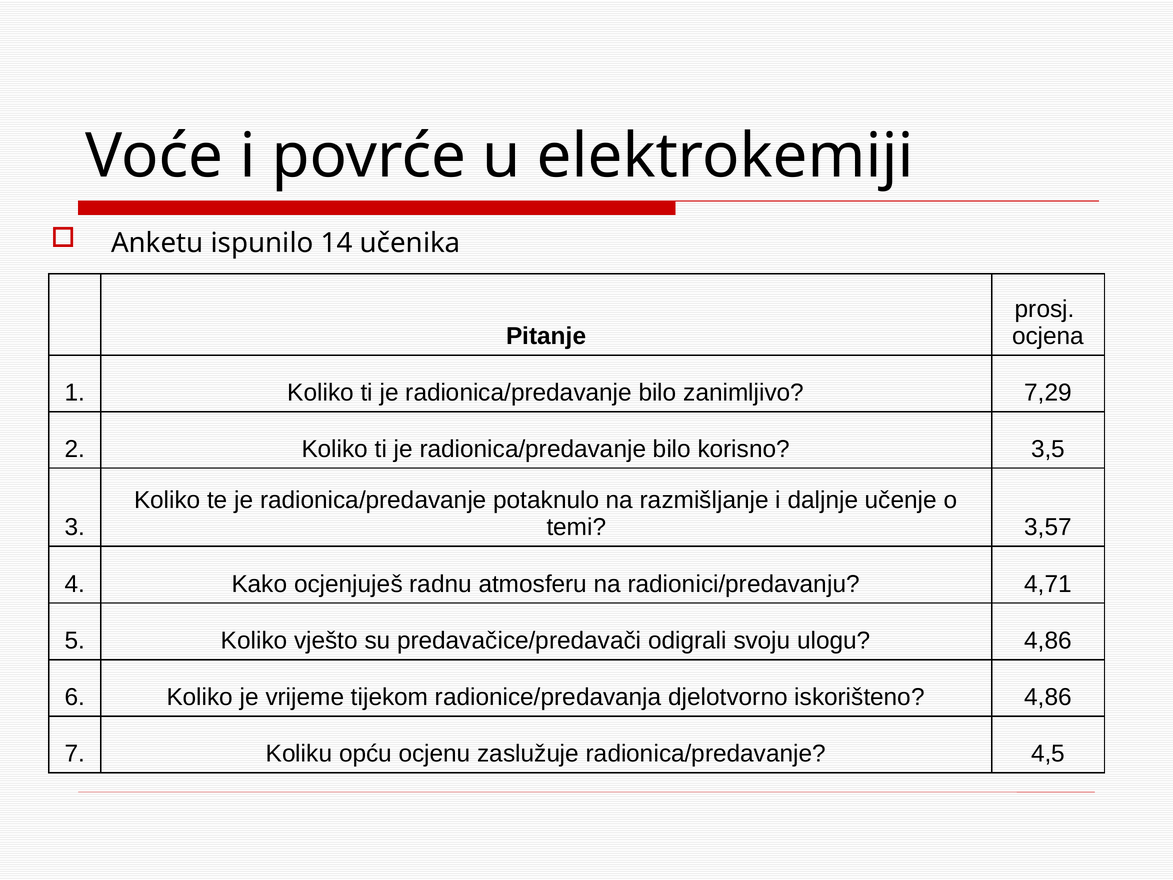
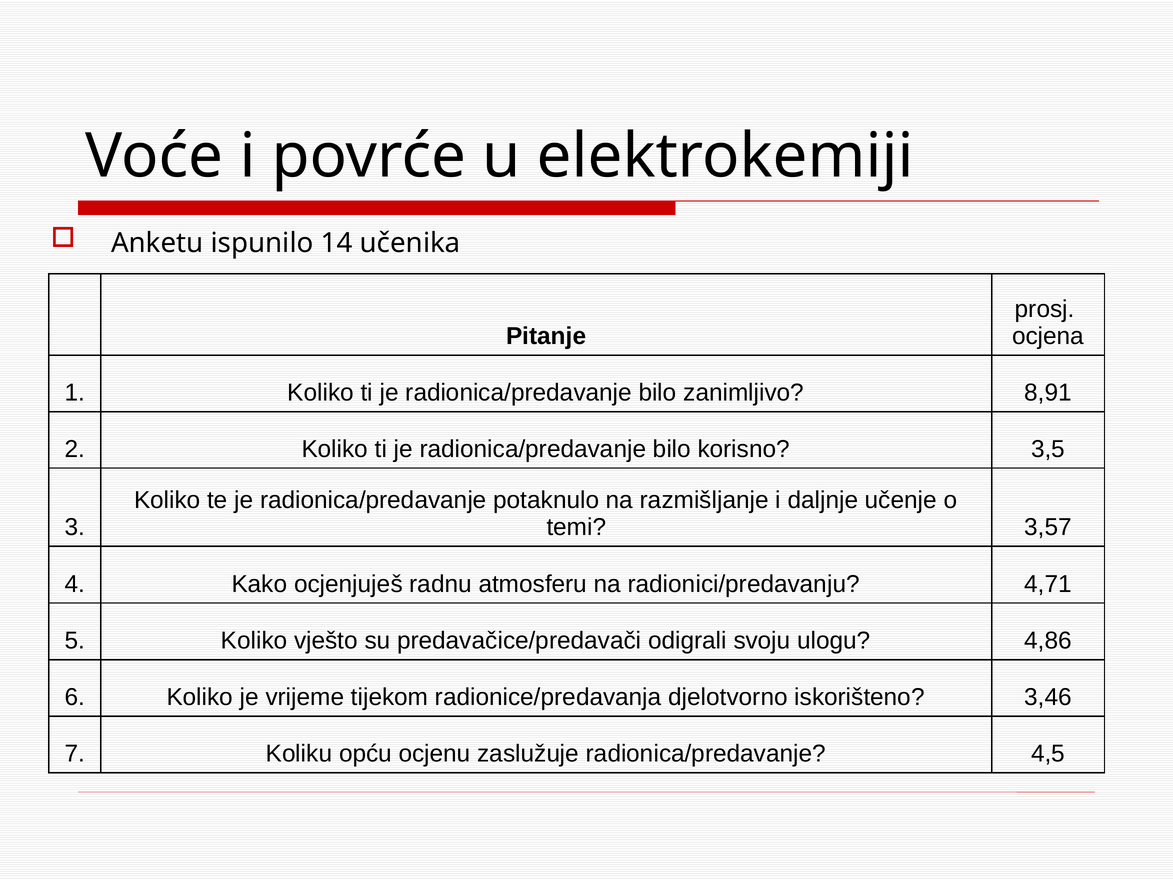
7,29: 7,29 -> 8,91 (1048, 393)
iskorišteno 4,86: 4,86 -> 3,46 (1048, 697)
